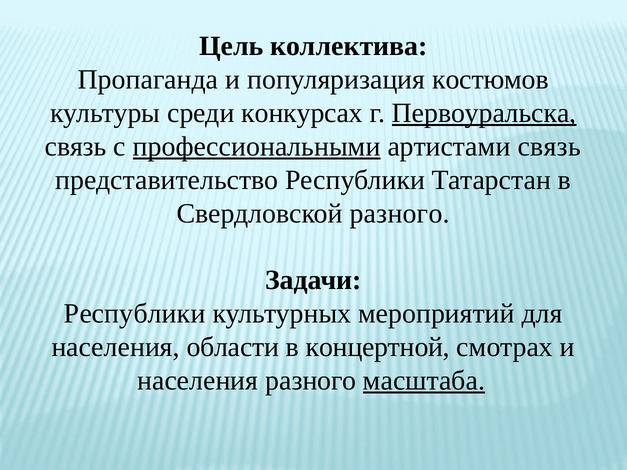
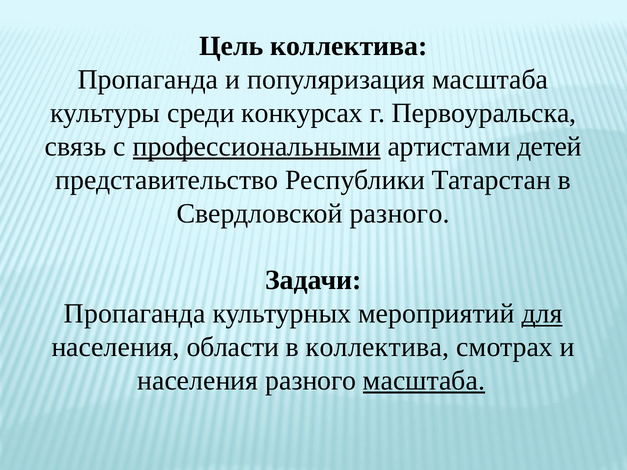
популяризация костюмов: костюмов -> масштаба (490, 80)
Первоуральска underline: present -> none (484, 113)
артистами связь: связь -> детей (549, 147)
Республики: Республики -> Пропаганда (135, 314)
для underline: none -> present (542, 314)
в концертной: концертной -> коллектива (378, 347)
